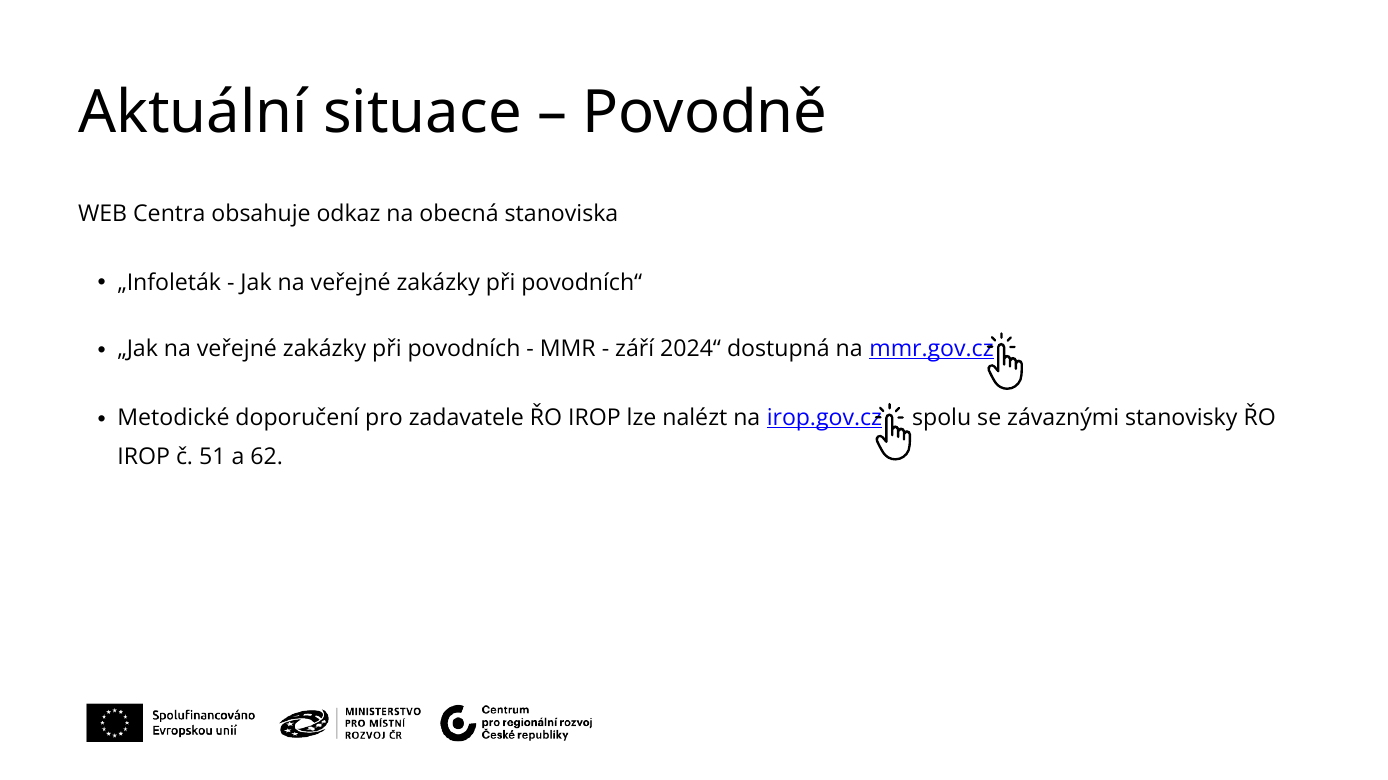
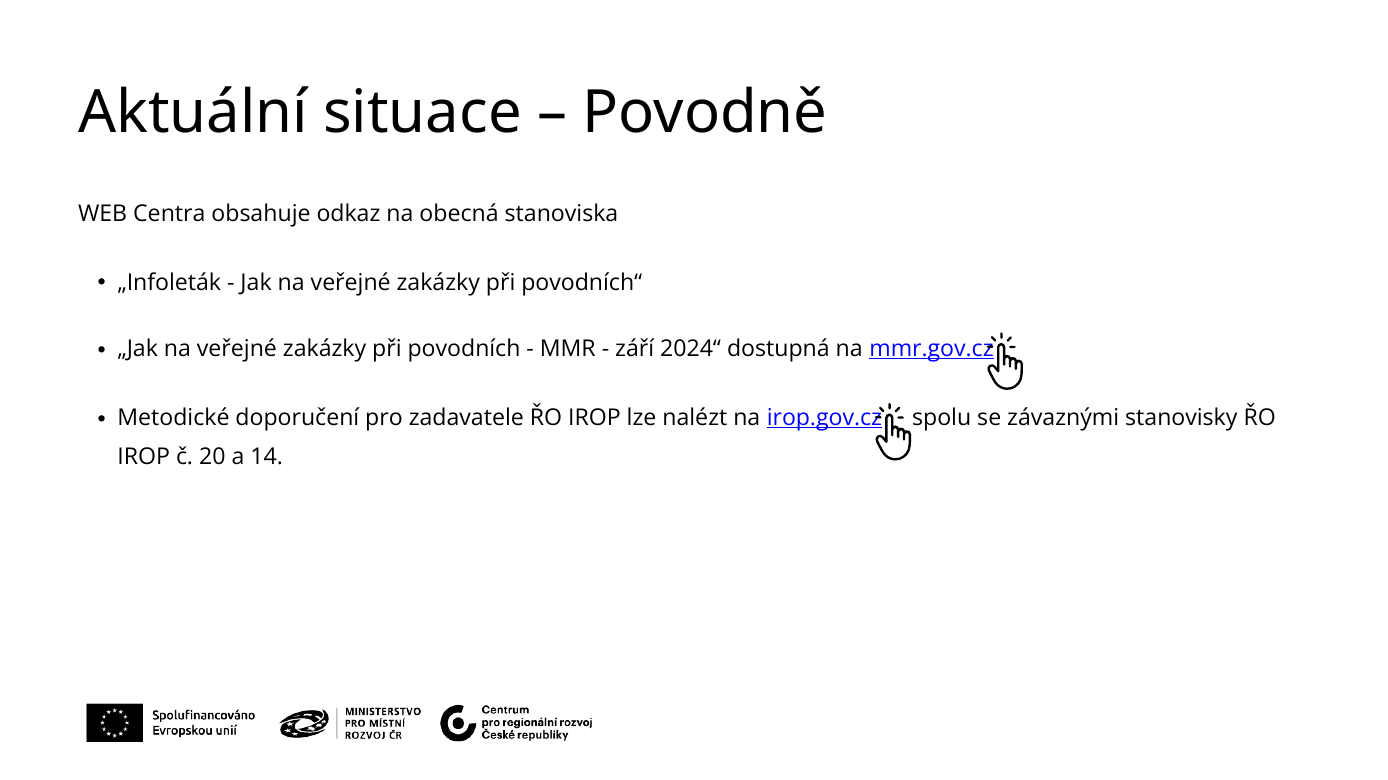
51: 51 -> 20 (212, 457)
62: 62 -> 14 (267, 457)
